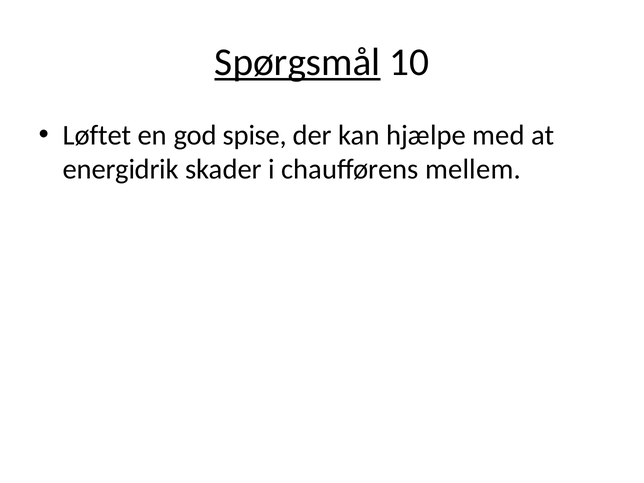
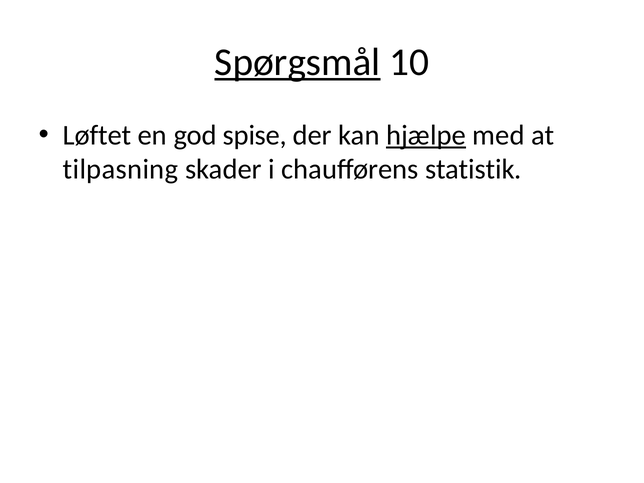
hjælpe underline: none -> present (426, 135)
energidrik: energidrik -> tilpasning (121, 169)
mellem: mellem -> statistik (473, 169)
